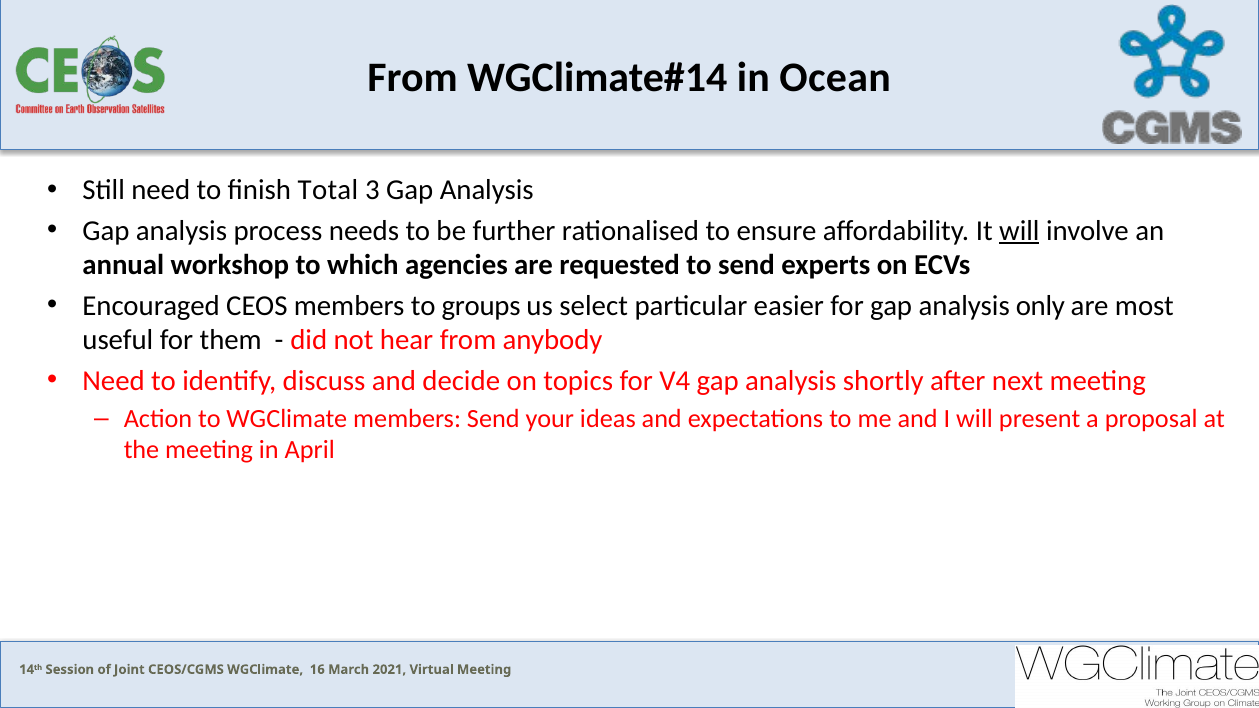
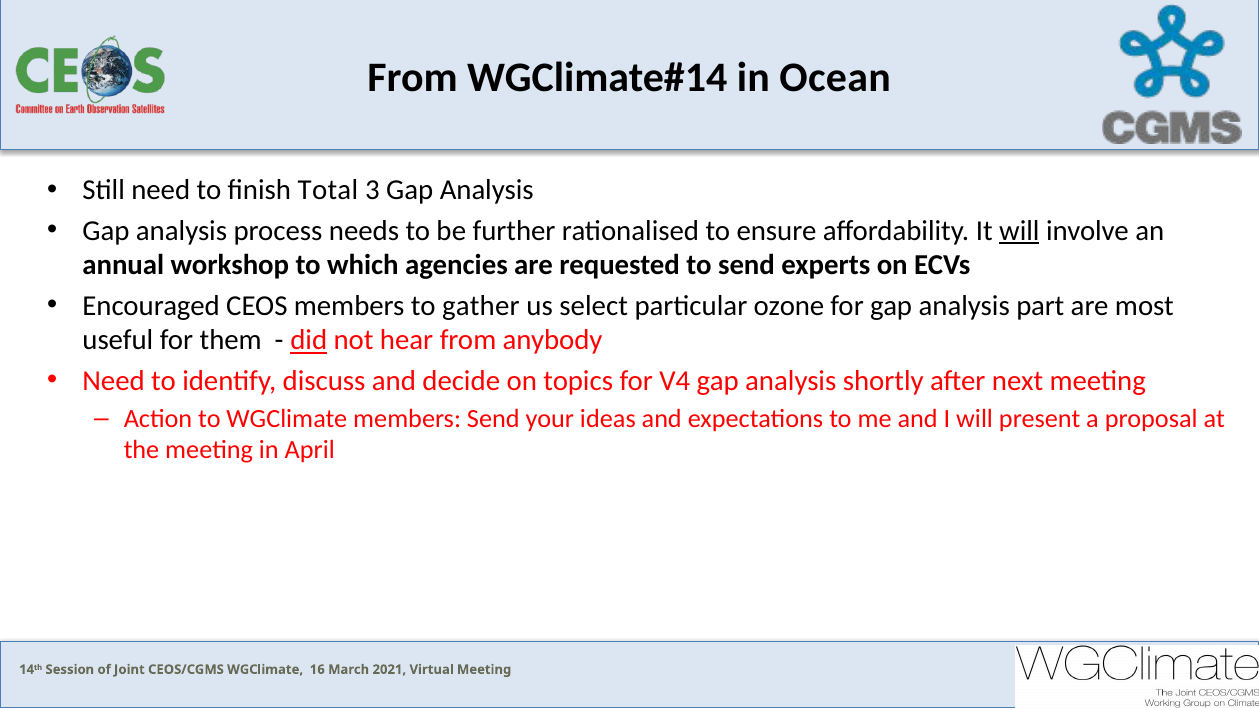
groups: groups -> gather (481, 306)
easier: easier -> ozone (789, 306)
only: only -> part (1040, 306)
did underline: none -> present (309, 340)
